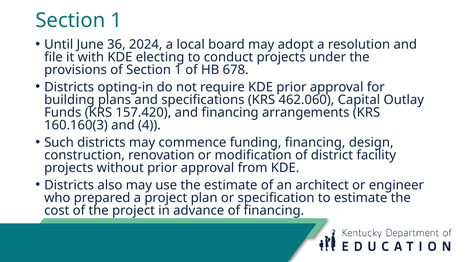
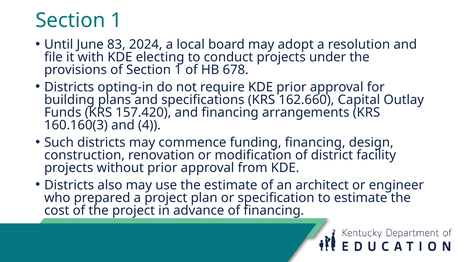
36: 36 -> 83 (116, 44)
462.060: 462.060 -> 162.660 (306, 100)
